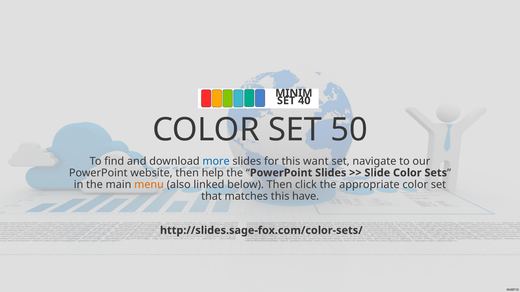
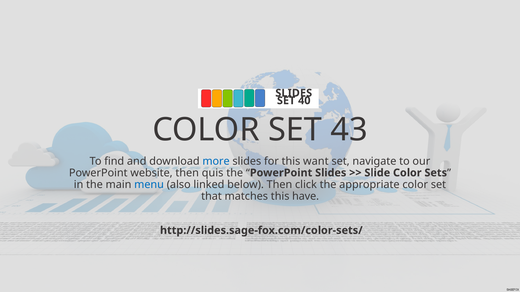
MINIM: MINIM -> SLIDES (294, 93)
50: 50 -> 43 (349, 130)
help: help -> quis (213, 173)
menu colour: orange -> blue (149, 185)
